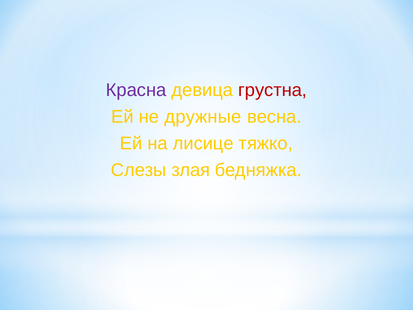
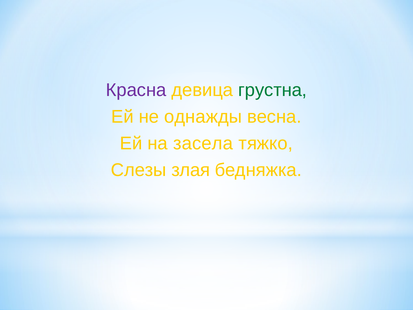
грустна colour: red -> green (273, 90)
дружные: дружные -> однажды (203, 117)
лисице: лисице -> засела (203, 143)
